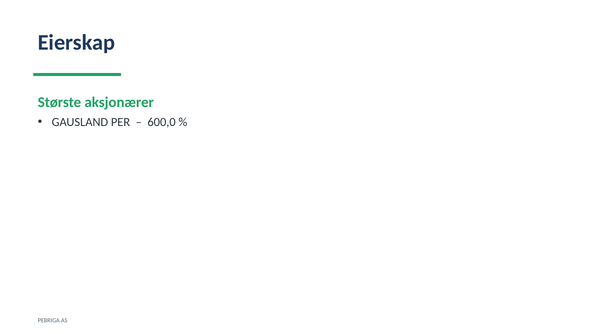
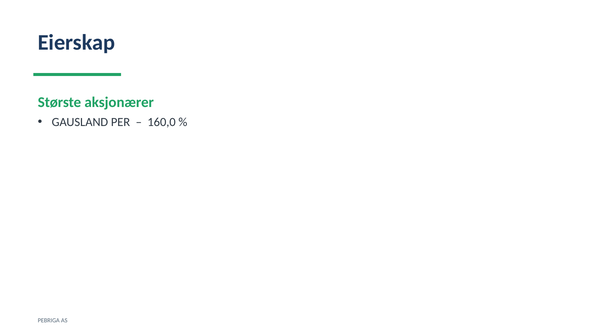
600,0: 600,0 -> 160,0 (162, 122)
